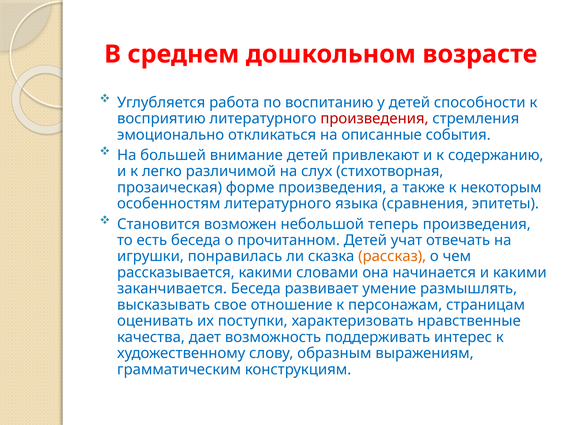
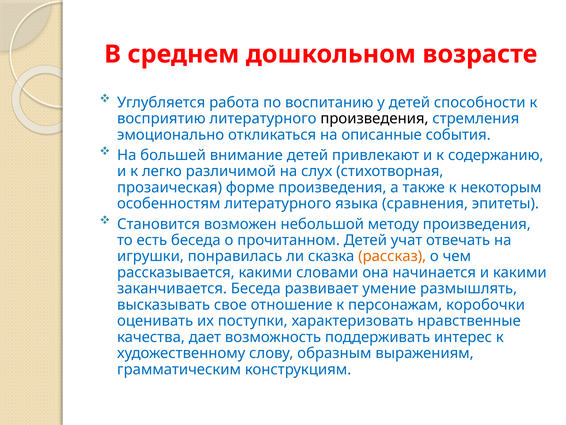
произведения colour: red -> black (374, 119)
теперь: теперь -> методу (393, 224)
страницам: страницам -> коробочки (486, 304)
